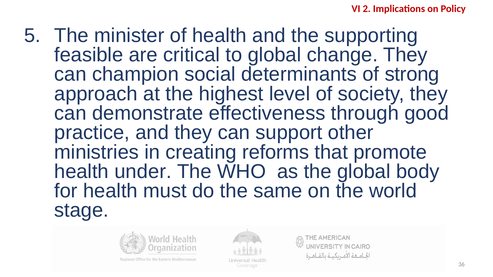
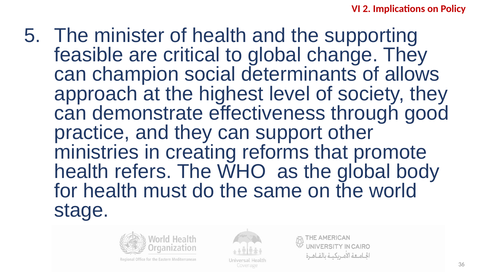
strong: strong -> allows (412, 74)
under: under -> refers (143, 172)
